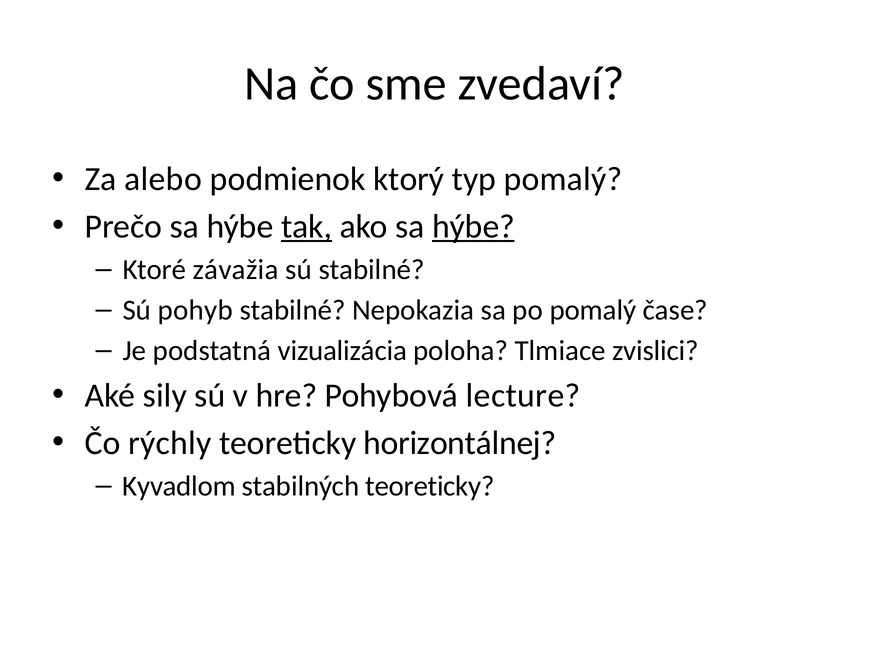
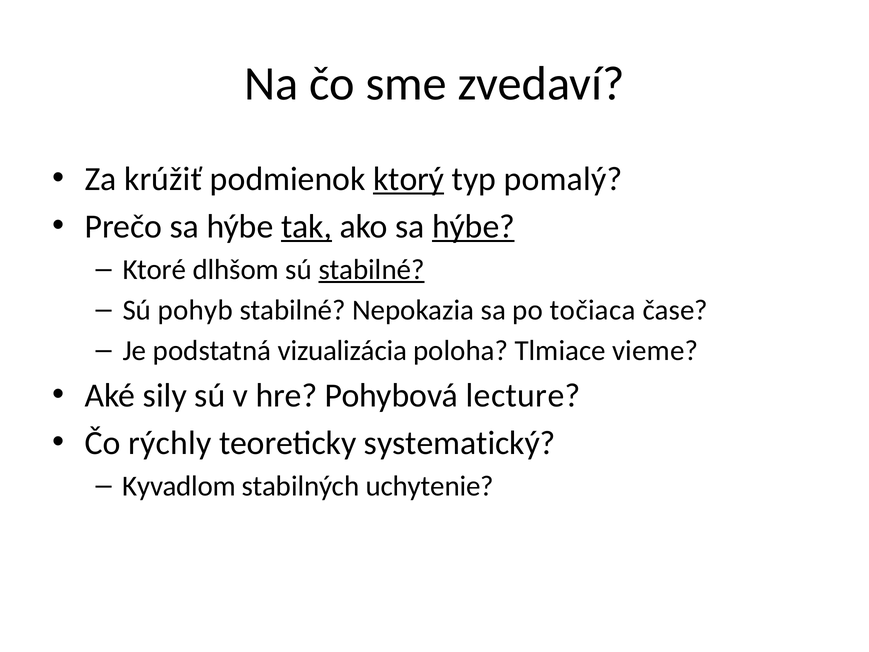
alebo: alebo -> krúžiť (163, 179)
ktorý underline: none -> present (409, 179)
závažia: závažia -> dlhšom (236, 270)
stabilné underline: none -> present (372, 270)
po pomalý: pomalý -> točiaca (593, 310)
zvislici: zvislici -> vieme (655, 351)
horizontálnej: horizontálnej -> systematický (460, 443)
stabilných teoreticky: teoreticky -> uchytenie (430, 486)
